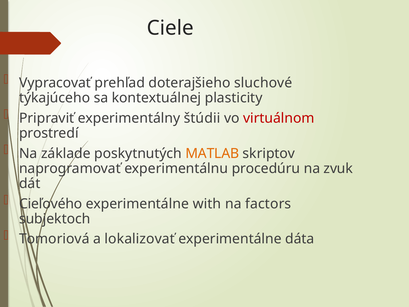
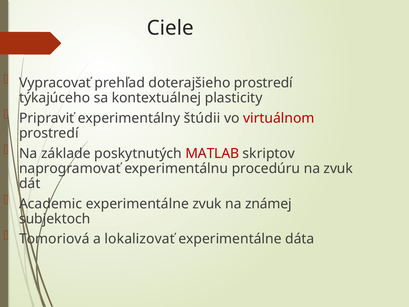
doterajšieho sluchové: sluchové -> prostredí (263, 83)
MATLAB colour: orange -> red (212, 153)
Cieľového: Cieľového -> Academic (51, 204)
experimentálne with: with -> zvuk (207, 204)
factors: factors -> známej (268, 204)
